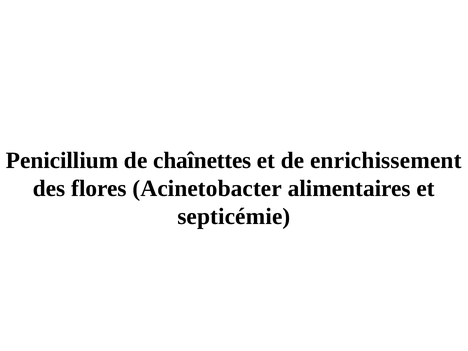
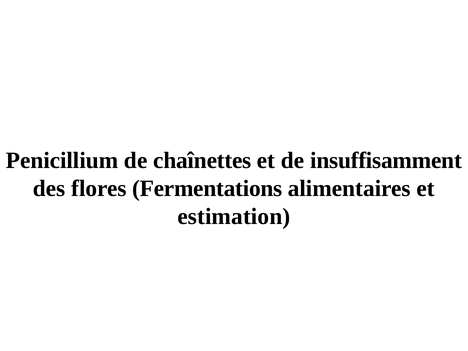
enrichissement: enrichissement -> insuffisamment (386, 160)
Acinetobacter: Acinetobacter -> Fermentations (207, 188)
septicémie: septicémie -> estimation (234, 216)
